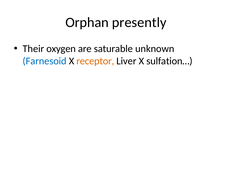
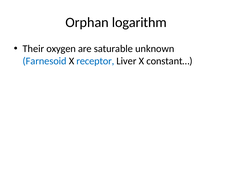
presently: presently -> logarithm (139, 22)
receptor colour: orange -> blue (95, 61)
sulfation…: sulfation… -> constant… (170, 61)
